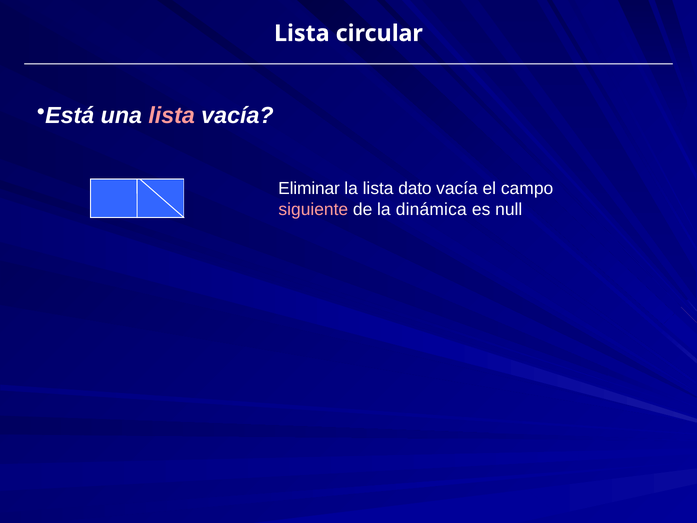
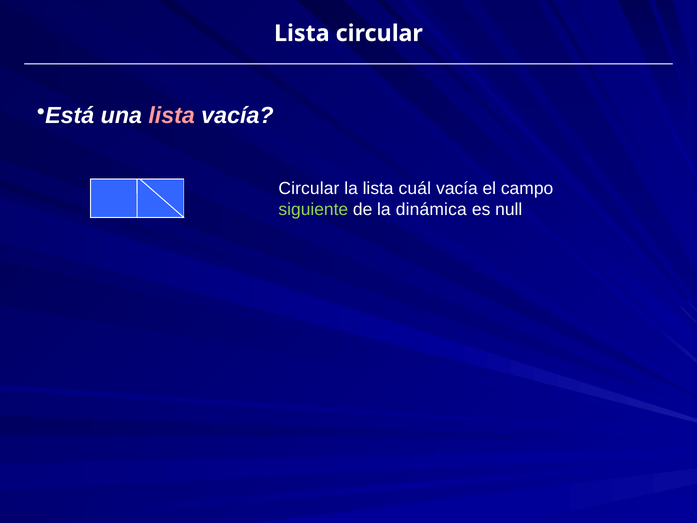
Eliminar: Eliminar -> Circular (309, 189)
dato: dato -> cuál (415, 189)
siguiente colour: pink -> light green (313, 210)
